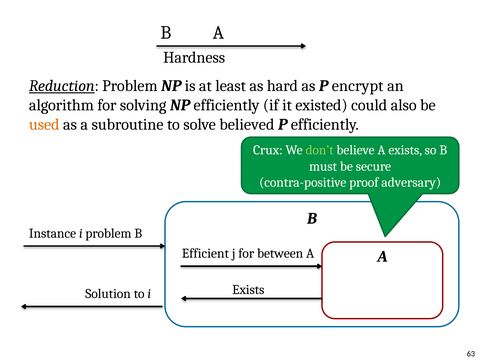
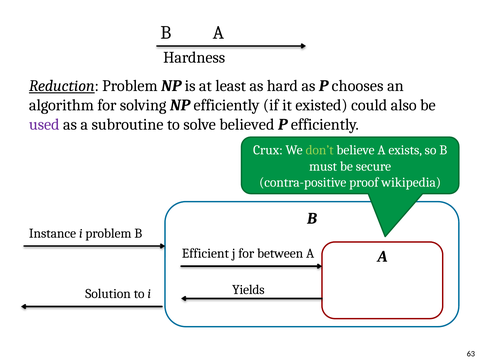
encrypt: encrypt -> chooses (358, 86)
used colour: orange -> purple (44, 124)
adversary: adversary -> wikipedia (411, 182)
Exists: Exists -> Yields (248, 289)
